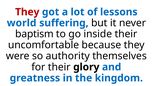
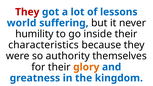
baptism: baptism -> humility (34, 34)
uncomfortable: uncomfortable -> characteristics (43, 45)
glory colour: black -> orange (86, 67)
